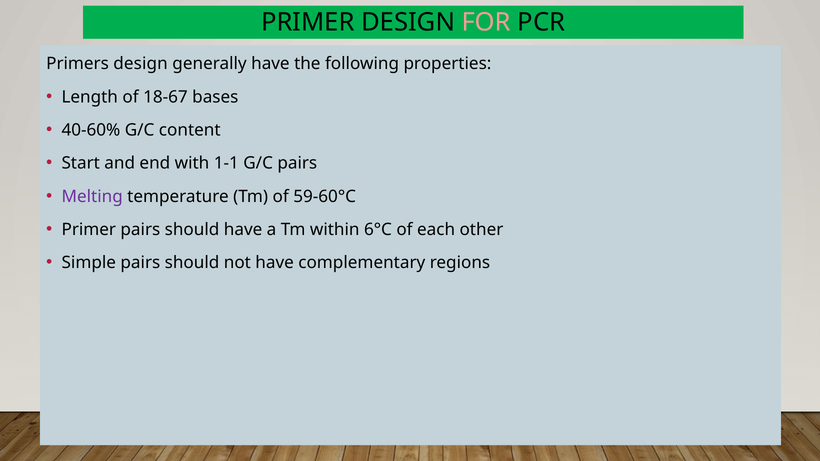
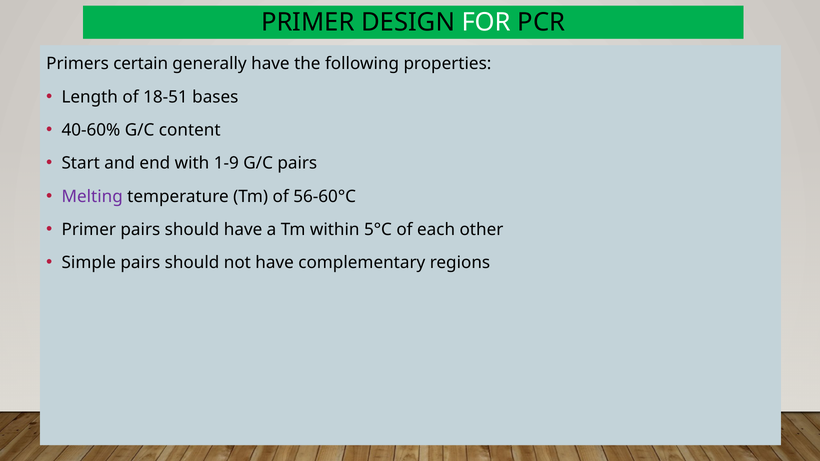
FOR colour: pink -> white (486, 22)
Primers design: design -> certain (141, 64)
18-67: 18-67 -> 18-51 (165, 97)
1-1: 1-1 -> 1-9 (226, 163)
59-60°C: 59-60°C -> 56-60°C (325, 197)
6°C: 6°C -> 5°C (378, 230)
